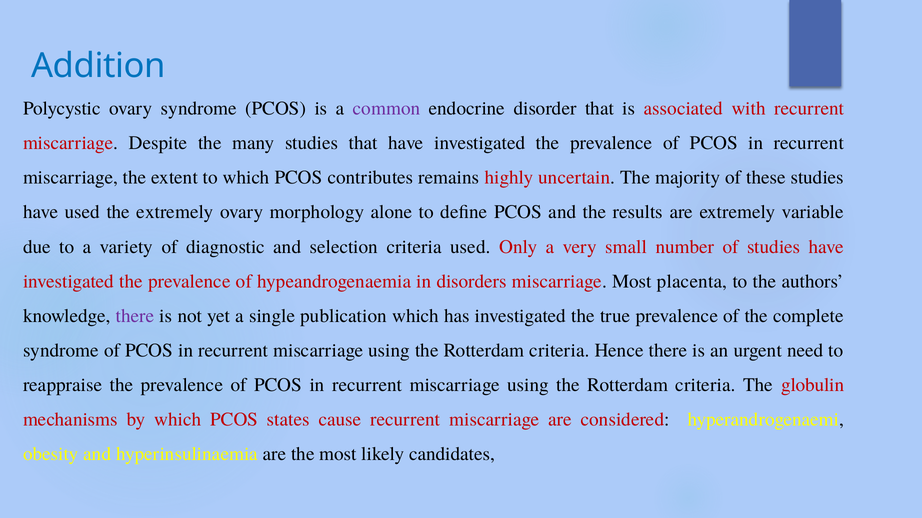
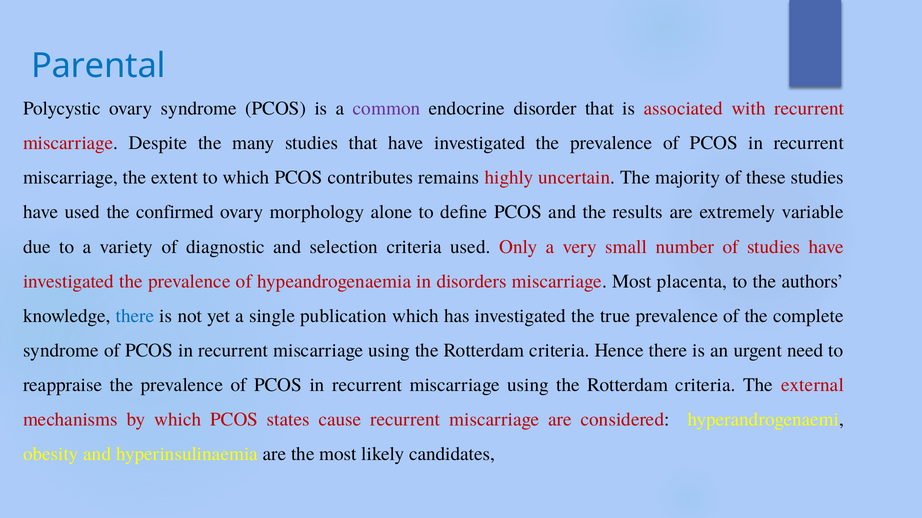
Addition: Addition -> Parental (98, 66)
the extremely: extremely -> confirmed (175, 212)
there colour: purple -> blue (135, 316)
globulin: globulin -> external (812, 385)
